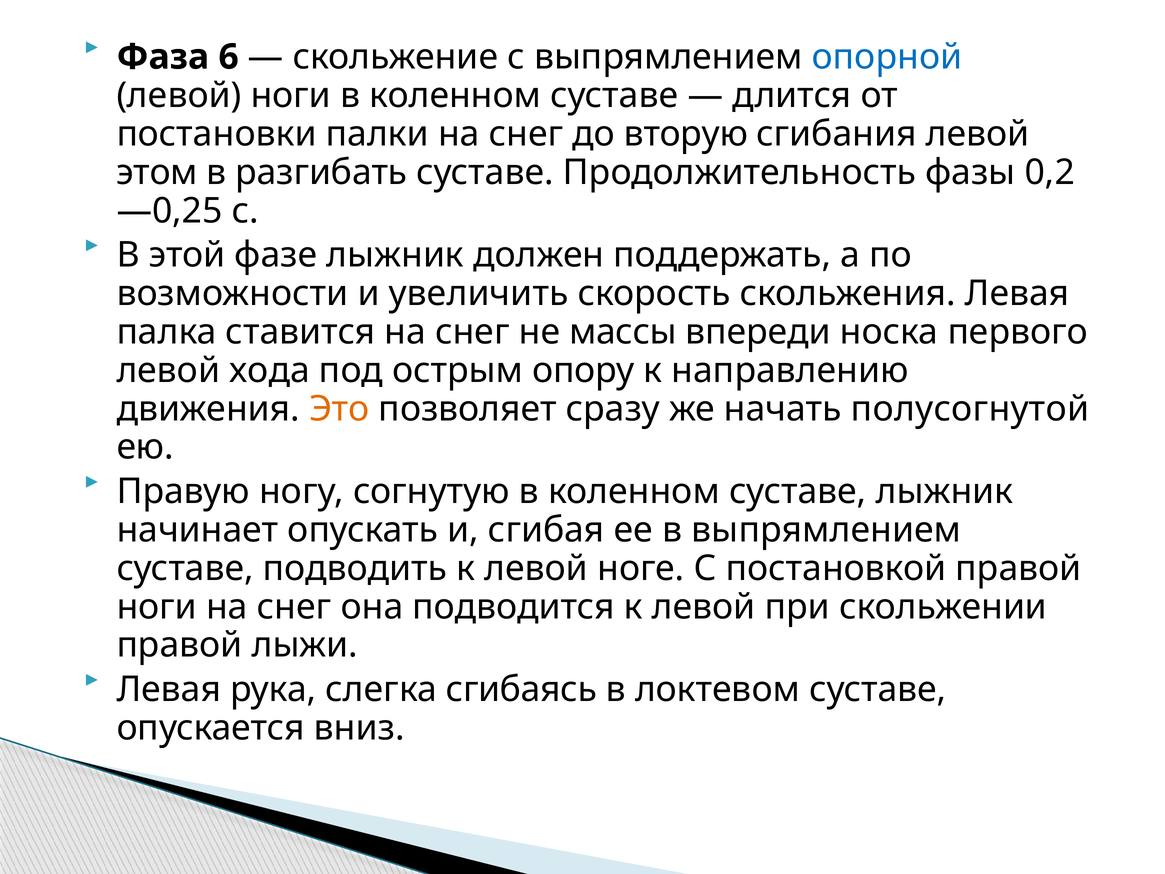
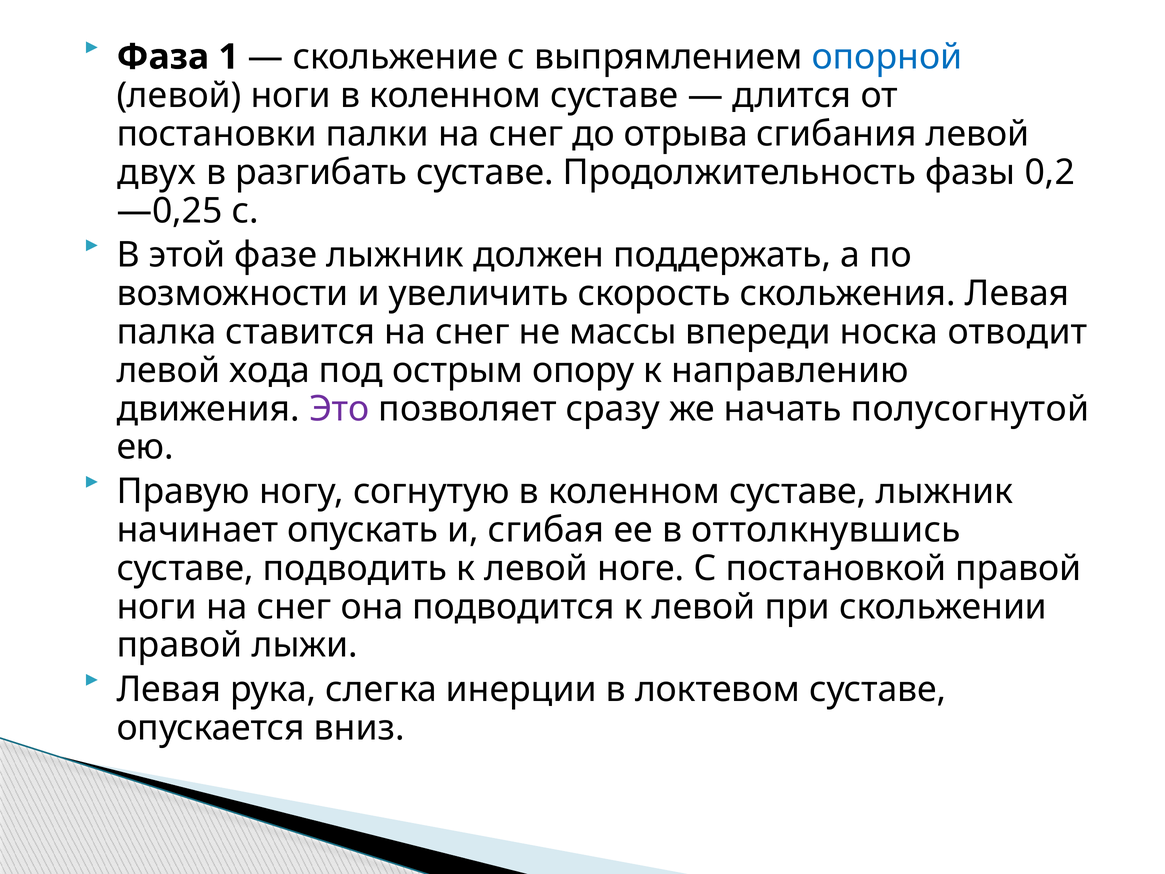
6: 6 -> 1 (229, 57)
вторую: вторую -> отрыва (686, 134)
этом: этом -> двух (157, 172)
первого: первого -> отводит (1018, 332)
Это colour: orange -> purple (339, 409)
в выпрямлением: выпрямлением -> оттолкнувшись (826, 530)
сгибаясь: сгибаясь -> инерции (521, 689)
